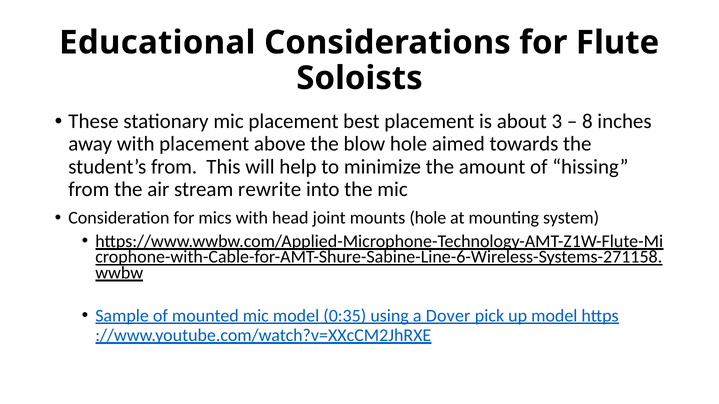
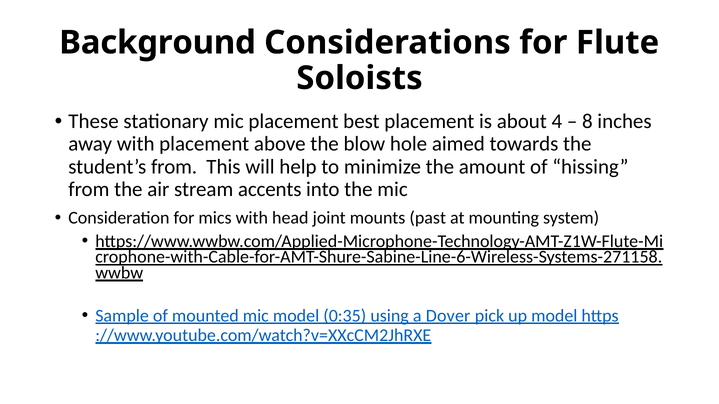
Educational: Educational -> Background (157, 43)
3: 3 -> 4 (557, 122)
rewrite: rewrite -> accents (270, 190)
mounts hole: hole -> past (428, 218)
